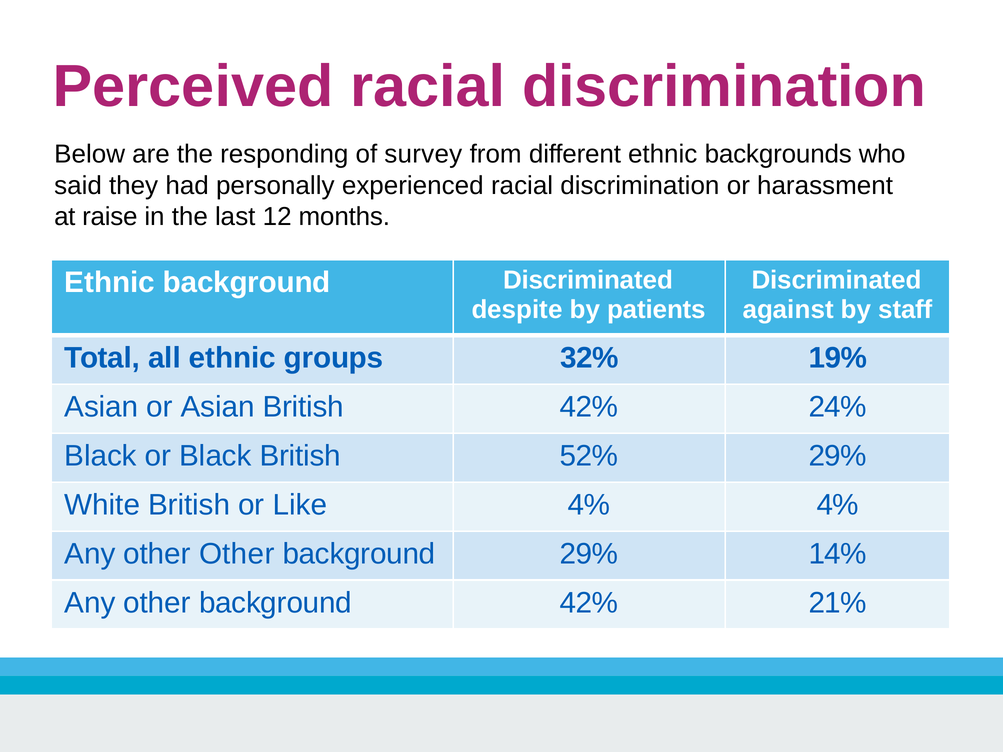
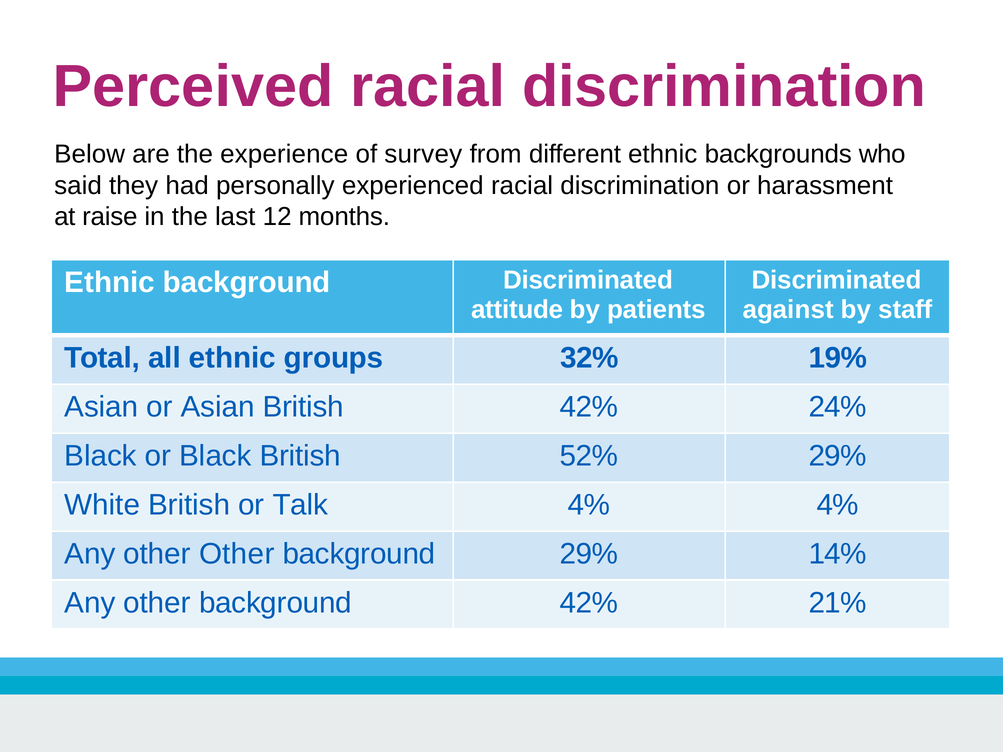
responding: responding -> experience (284, 154)
despite: despite -> attitude (517, 310)
Like: Like -> Talk (300, 505)
